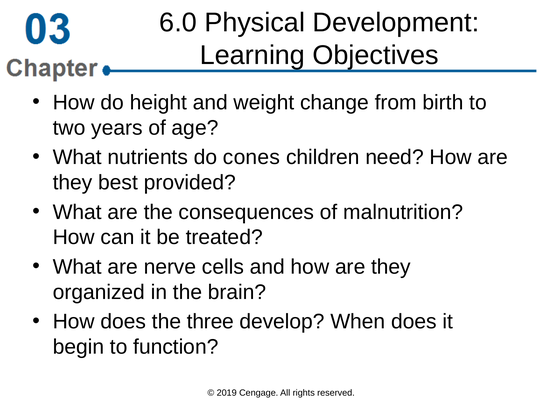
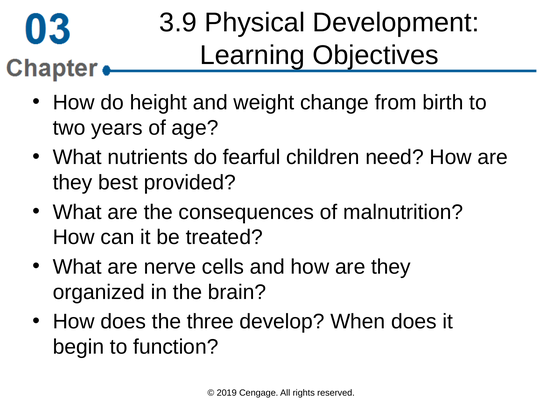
6.0: 6.0 -> 3.9 (178, 23)
cones: cones -> fearful (252, 157)
